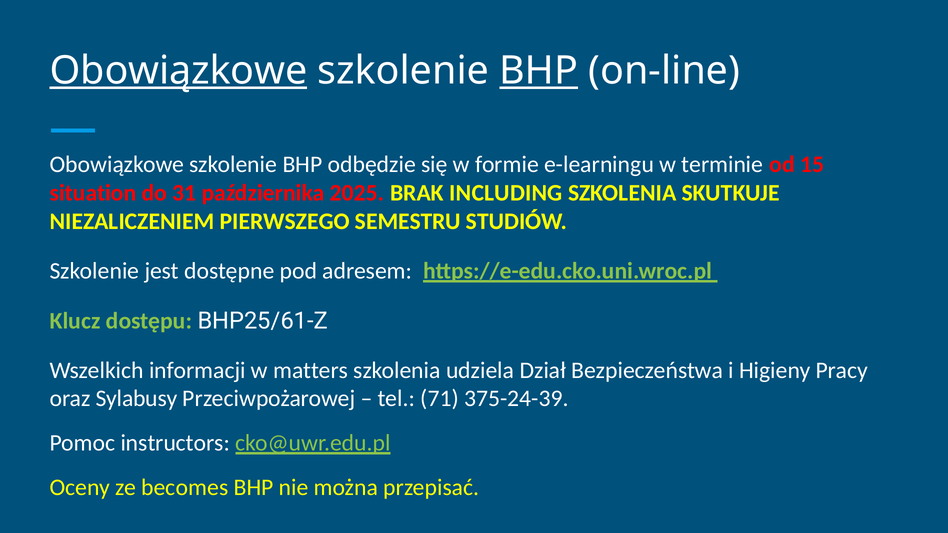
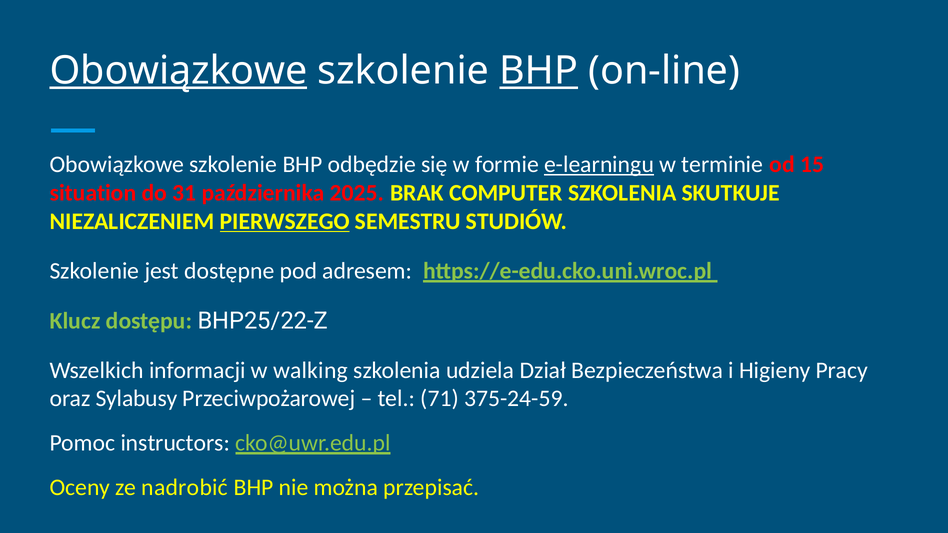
e-learningu underline: none -> present (599, 165)
INCLUDING: INCLUDING -> COMPUTER (506, 193)
PIERWSZEGO underline: none -> present (285, 221)
BHP25/61-Z: BHP25/61-Z -> BHP25/22-Z (263, 321)
matters: matters -> walking (311, 370)
375-24-39: 375-24-39 -> 375-24-59 (516, 399)
becomes: becomes -> nadrobić (185, 488)
